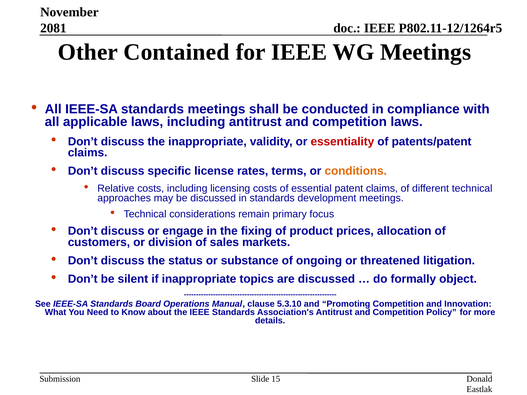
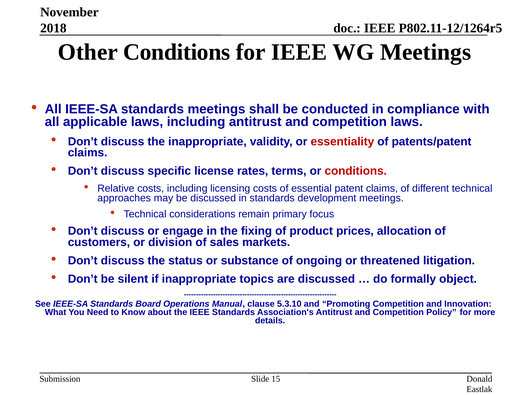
2081: 2081 -> 2018 (53, 28)
Other Contained: Contained -> Conditions (177, 52)
conditions colour: orange -> red (356, 171)
